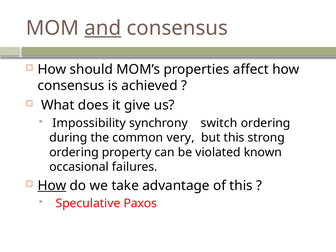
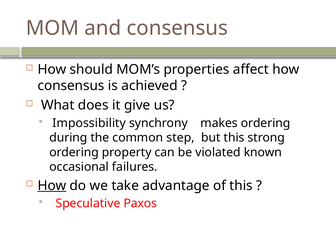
and underline: present -> none (103, 28)
switch: switch -> makes (219, 123)
very: very -> step (181, 138)
